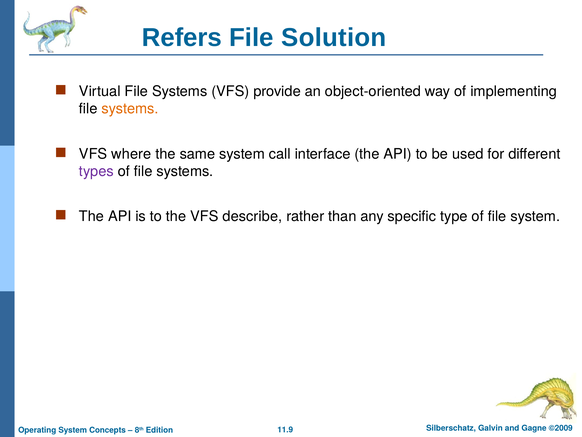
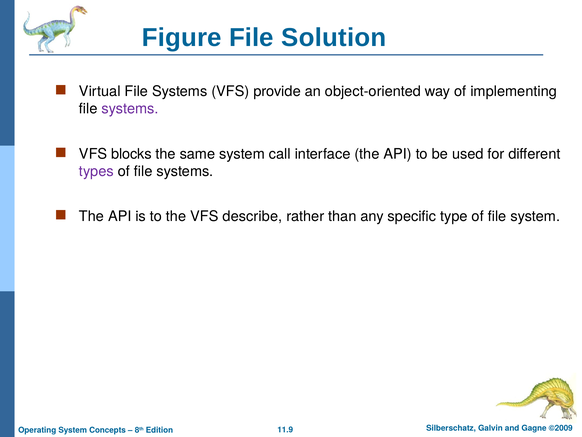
Refers: Refers -> Figure (182, 38)
systems colour: orange -> purple (130, 109)
where: where -> blocks (131, 154)
